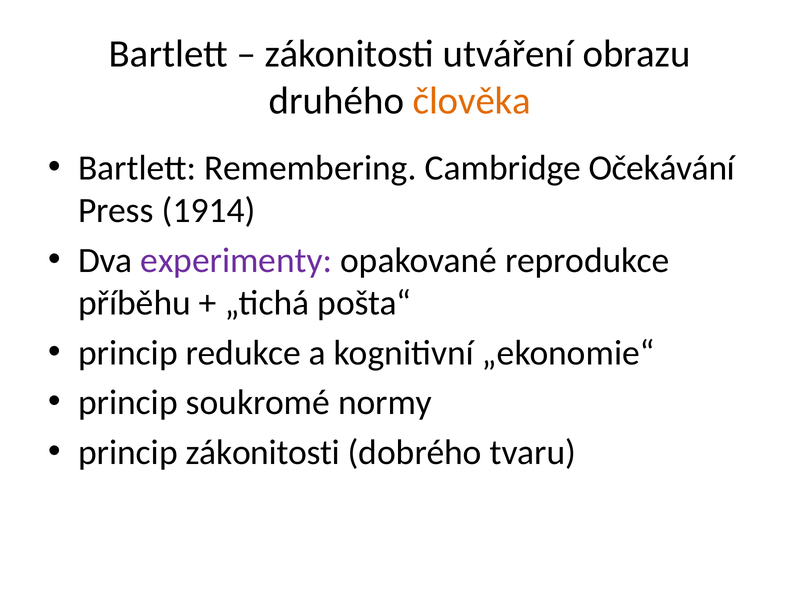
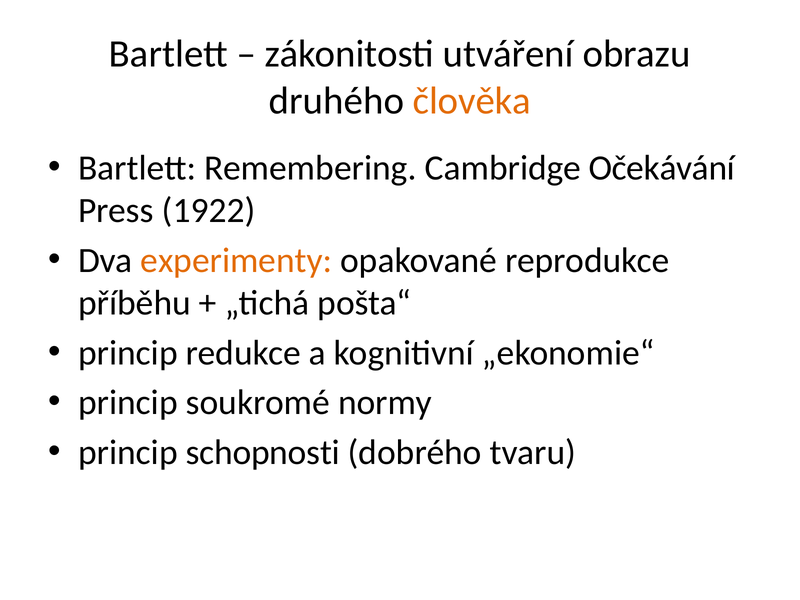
1914: 1914 -> 1922 (209, 211)
experimenty colour: purple -> orange (236, 260)
princip zákonitosti: zákonitosti -> schopnosti (263, 452)
